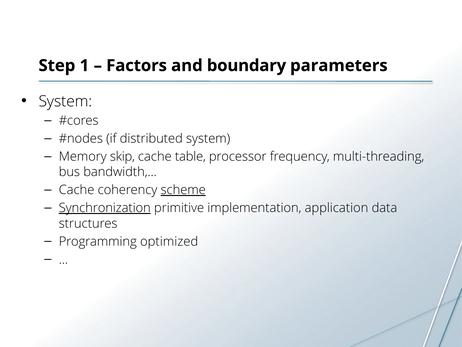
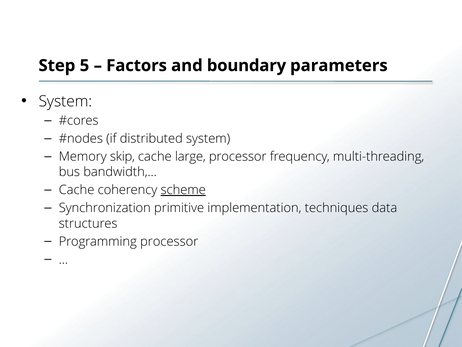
1: 1 -> 5 (84, 65)
table: table -> large (190, 156)
Synchronization underline: present -> none (105, 208)
application: application -> techniques (337, 208)
Programming optimized: optimized -> processor (169, 241)
